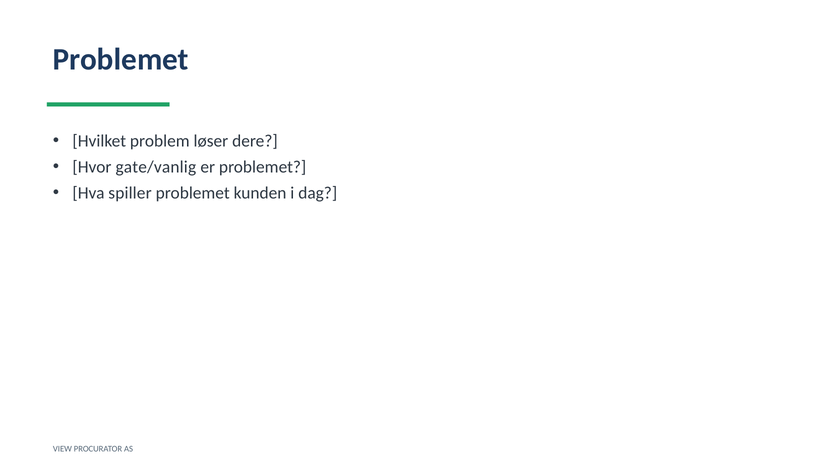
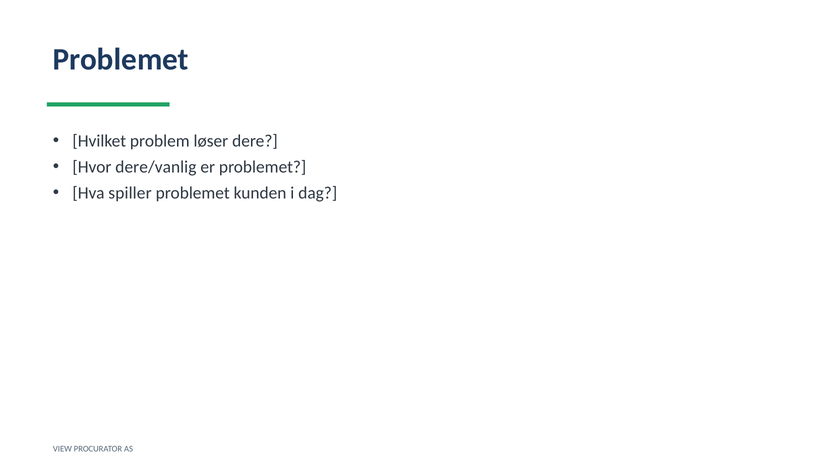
gate/vanlig: gate/vanlig -> dere/vanlig (156, 167)
